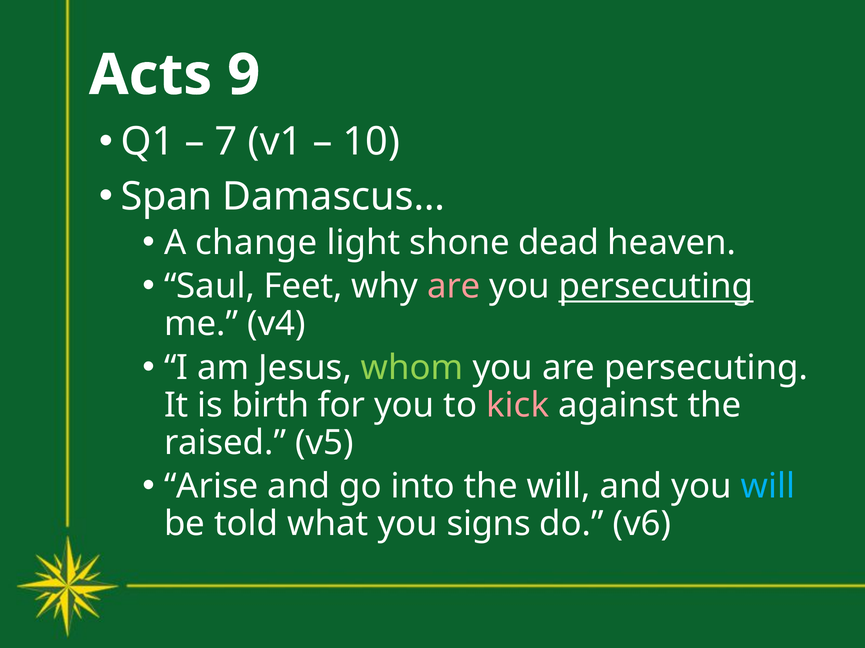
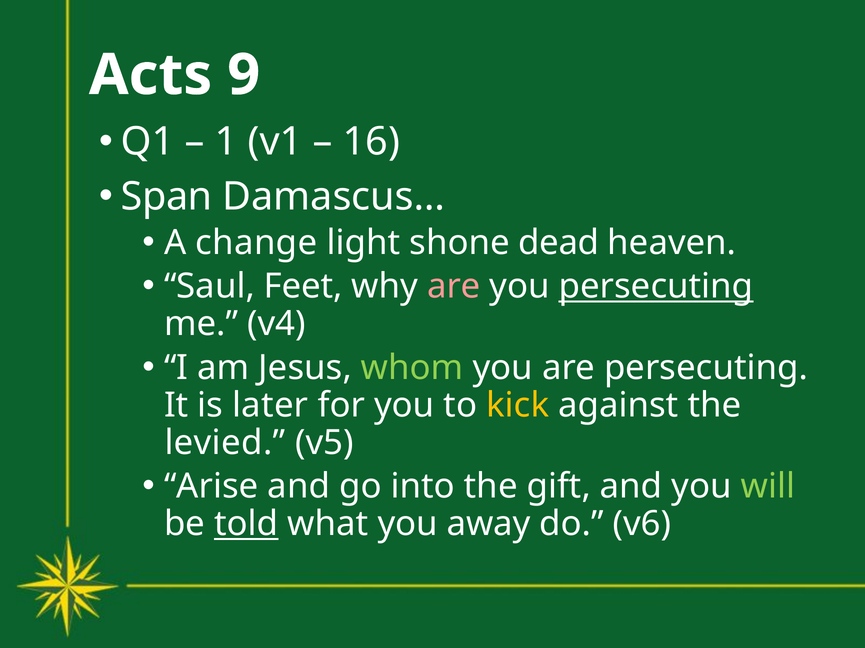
7: 7 -> 1 (226, 142)
10: 10 -> 16 (371, 142)
birth: birth -> later (270, 406)
kick colour: pink -> yellow (518, 406)
raised: raised -> levied (225, 443)
the will: will -> gift (559, 487)
will colour: light blue -> light green (768, 487)
told underline: none -> present (246, 524)
signs: signs -> away (489, 524)
